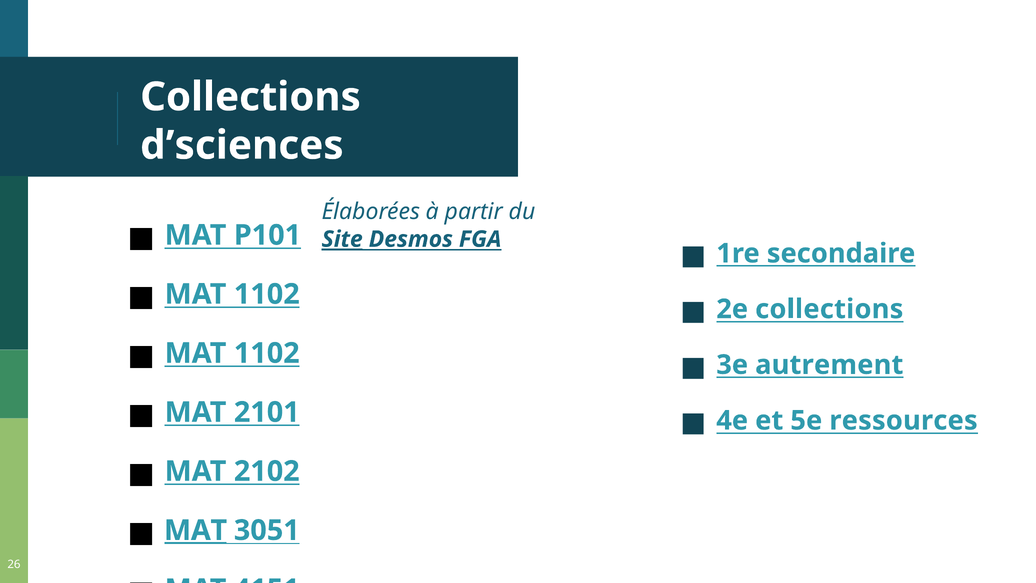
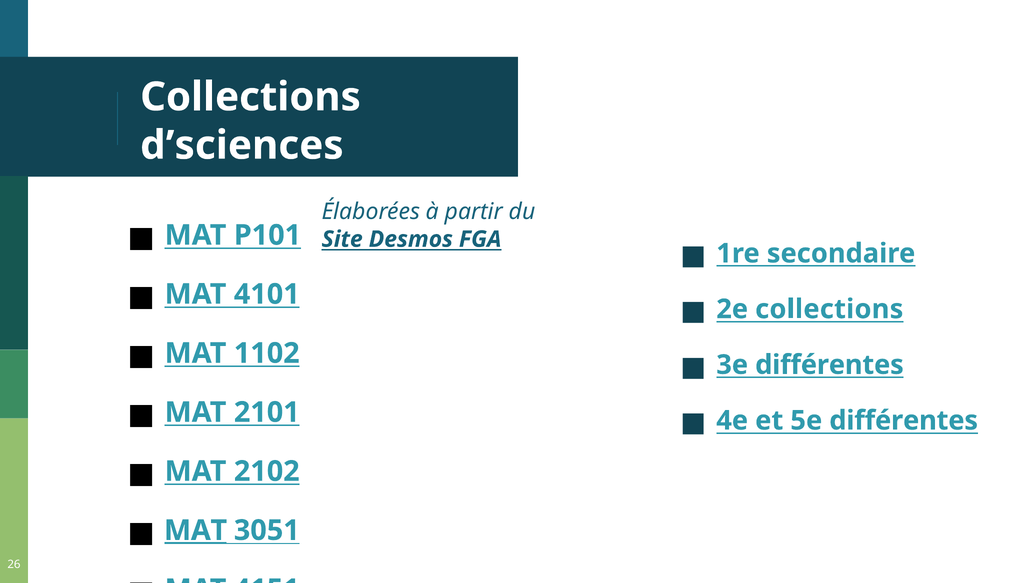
Site underline: present -> none (342, 239)
1102: 1102 -> 4101 (267, 294)
3e autrement: autrement -> différentes (829, 365)
5e ressources: ressources -> différentes (904, 420)
